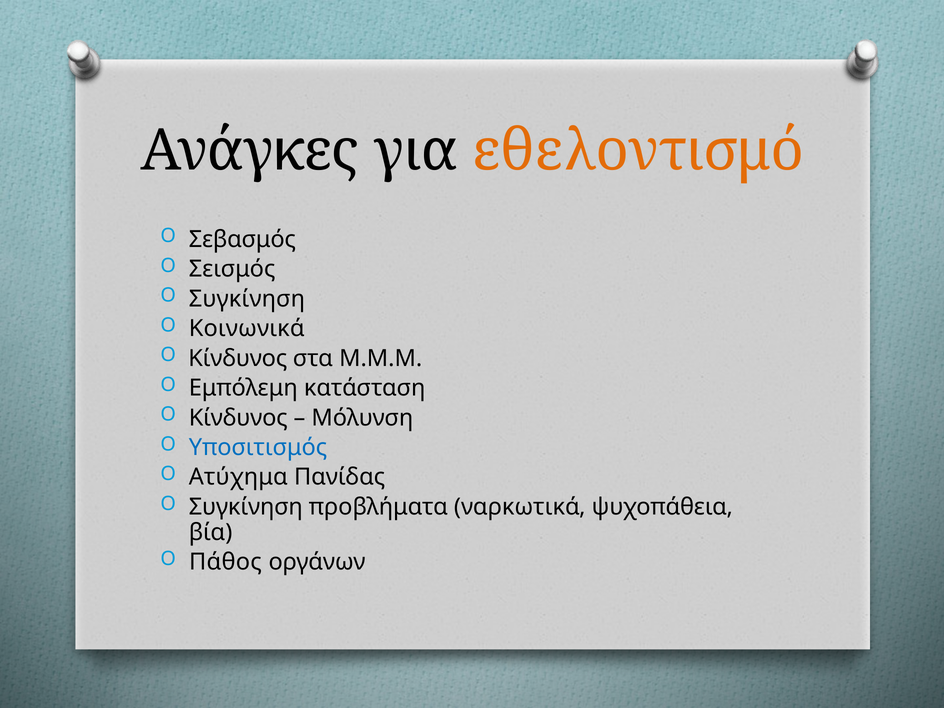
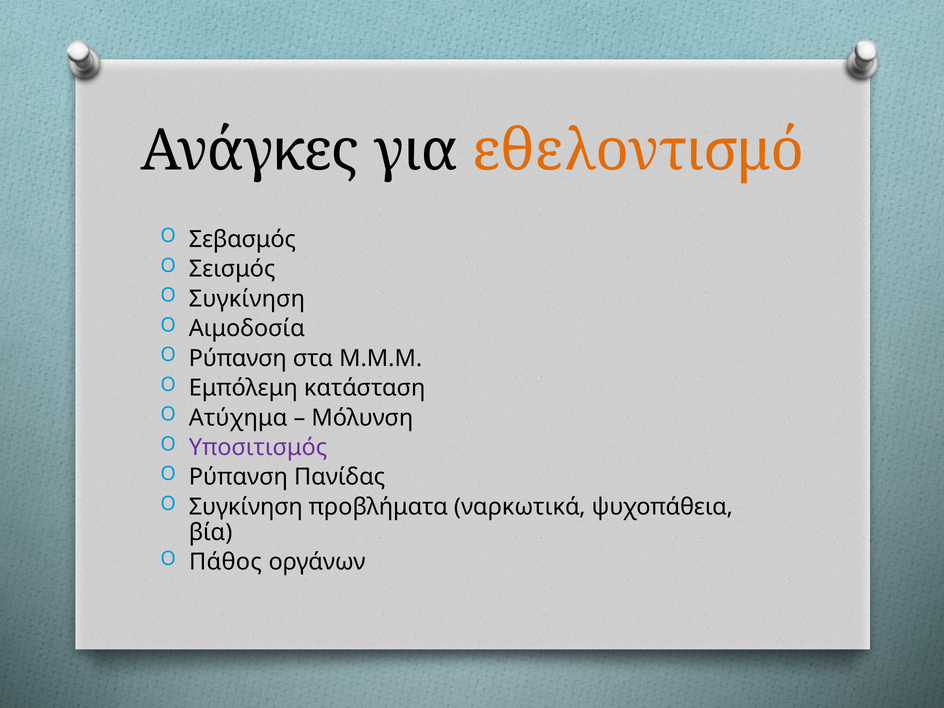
Κοινωνικά: Κοινωνικά -> Αιμοδοσία (247, 329)
Κίνδυνος: Κίνδυνος -> Ρύπανση (238, 358)
Κίνδυνος: Κίνδυνος -> Ατύχημα (238, 418)
Υποσιτισμός colour: blue -> purple (258, 447)
Ατύχημα: Ατύχημα -> Ρύπανση (238, 477)
